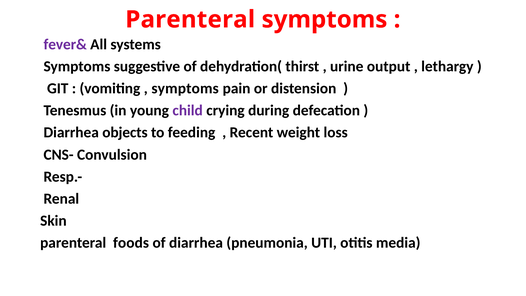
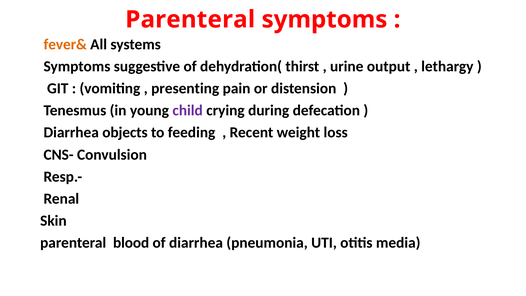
fever& colour: purple -> orange (65, 44)
symptoms: symptoms -> presenting (185, 88)
foods: foods -> blood (131, 243)
